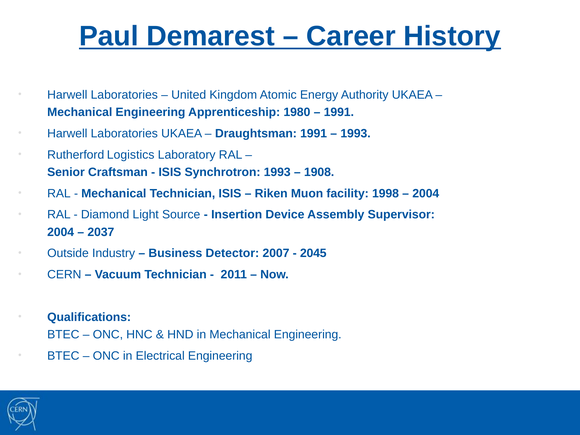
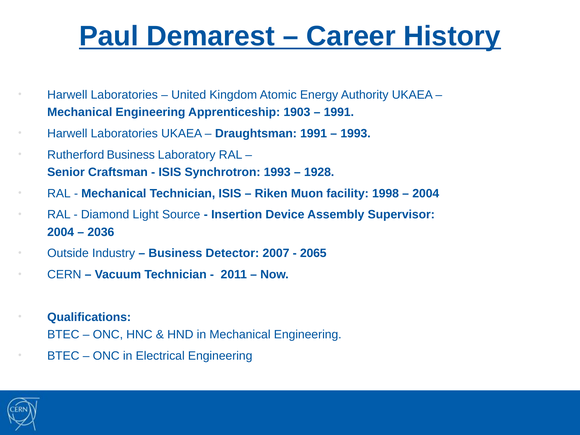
1980: 1980 -> 1903 (297, 112)
Rutherford Logistics: Logistics -> Business (131, 155)
1908: 1908 -> 1928 (319, 172)
2037: 2037 -> 2036 (101, 232)
2045: 2045 -> 2065 (313, 253)
